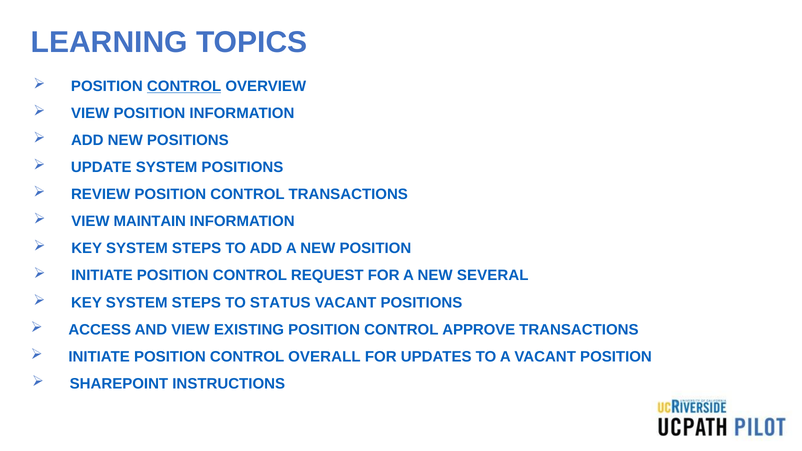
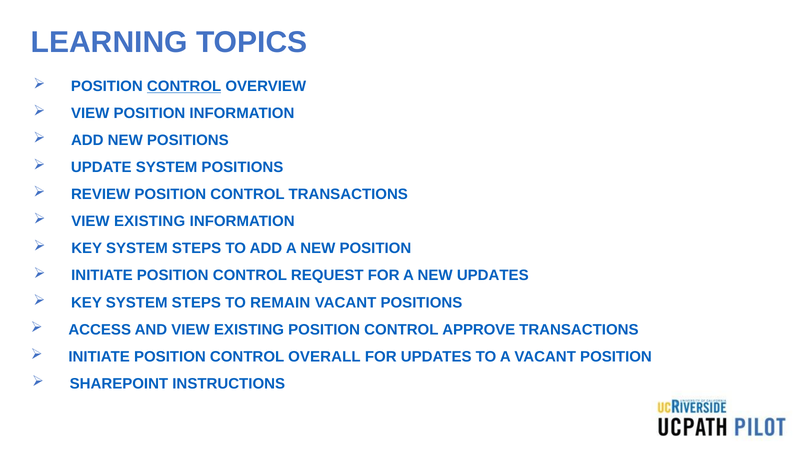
MAINTAIN: MAINTAIN -> EXISTING (150, 221)
NEW SEVERAL: SEVERAL -> UPDATES (493, 276)
STATUS: STATUS -> REMAIN (280, 303)
